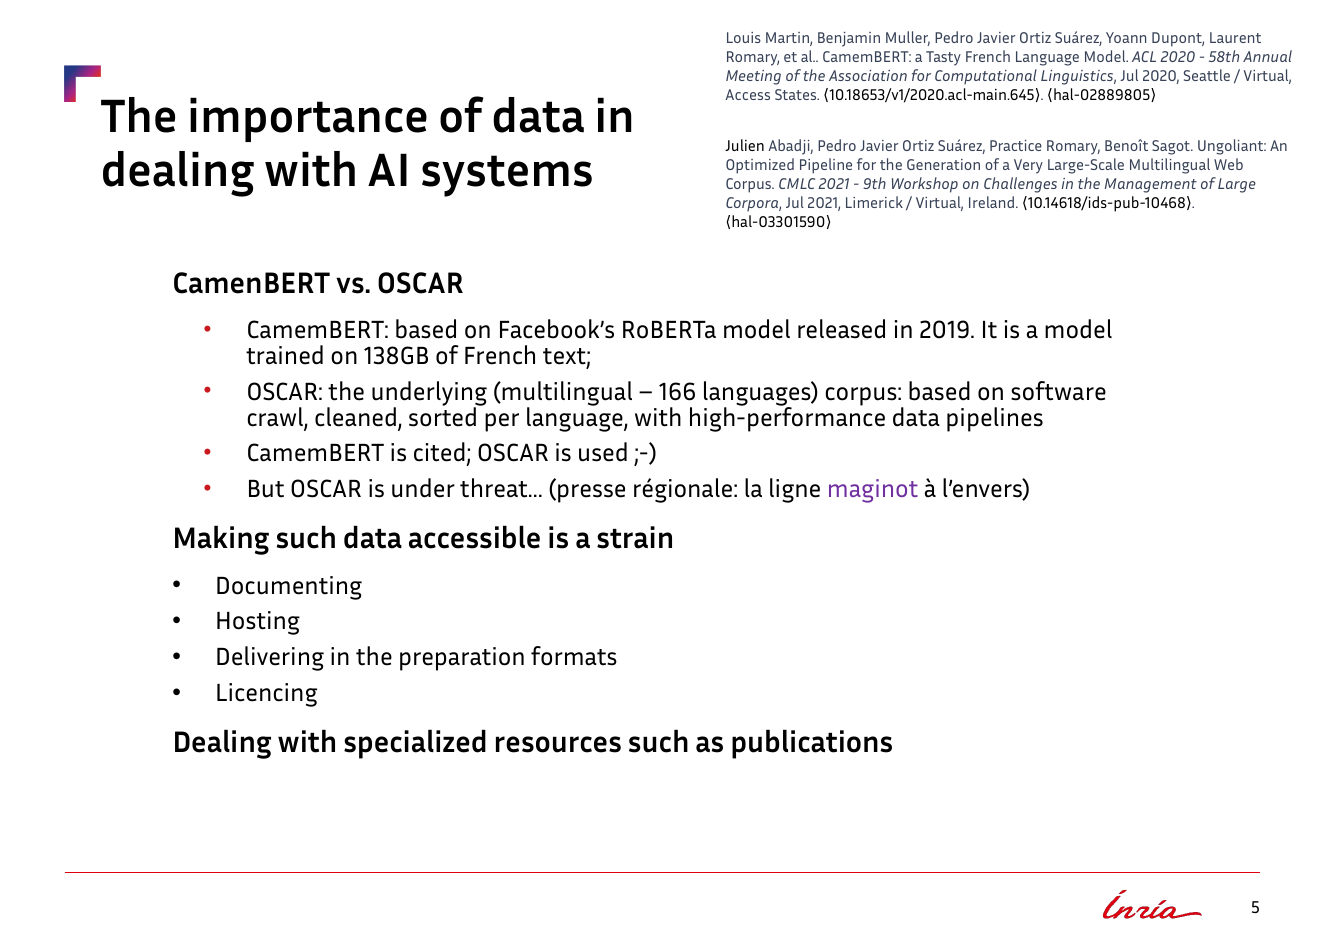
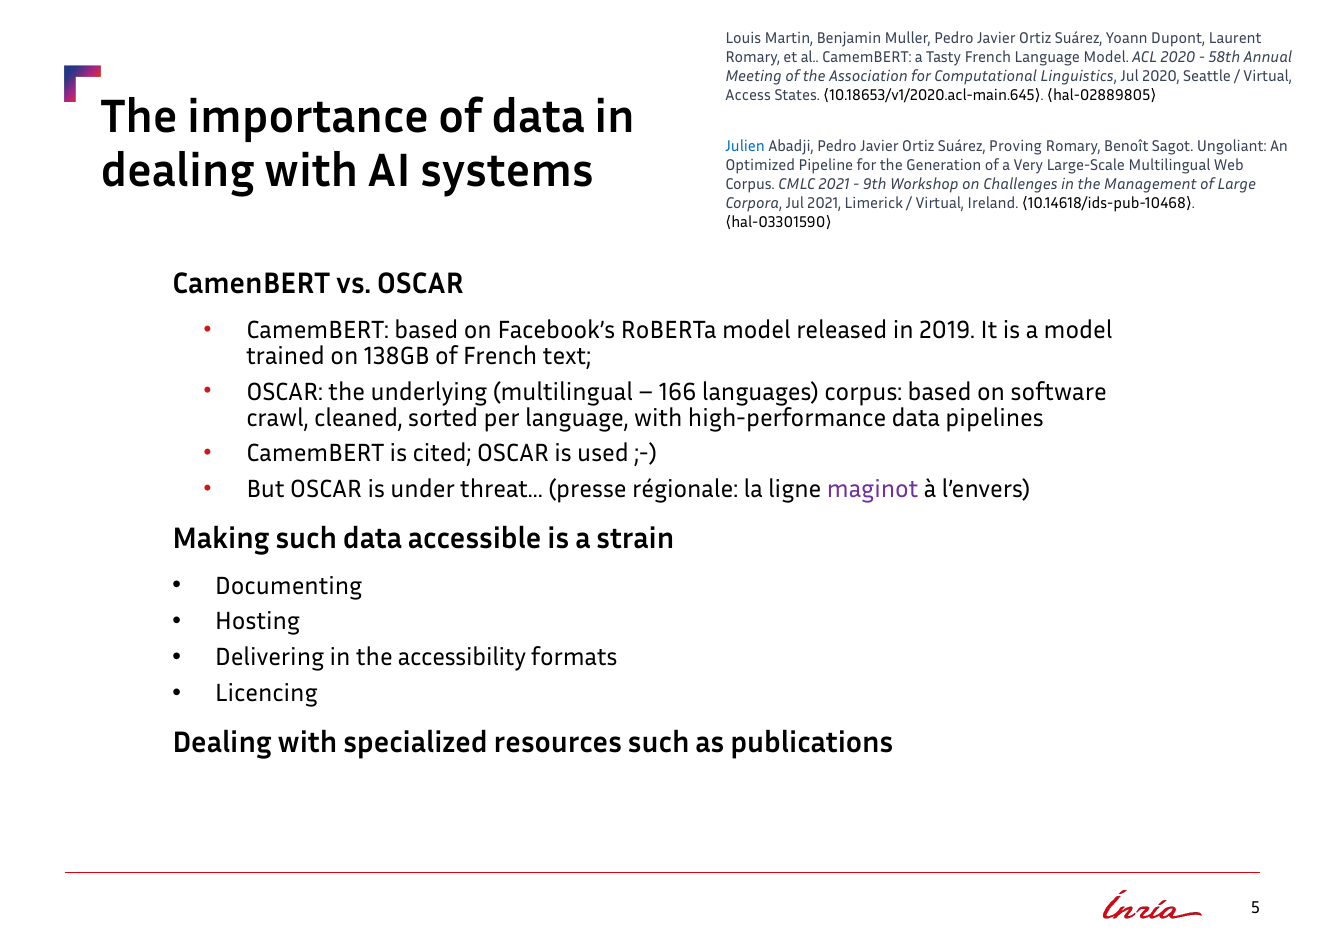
Julien colour: black -> blue (745, 146)
Practice: Practice -> Proving (1015, 146)
preparation: preparation -> accessibility (462, 657)
